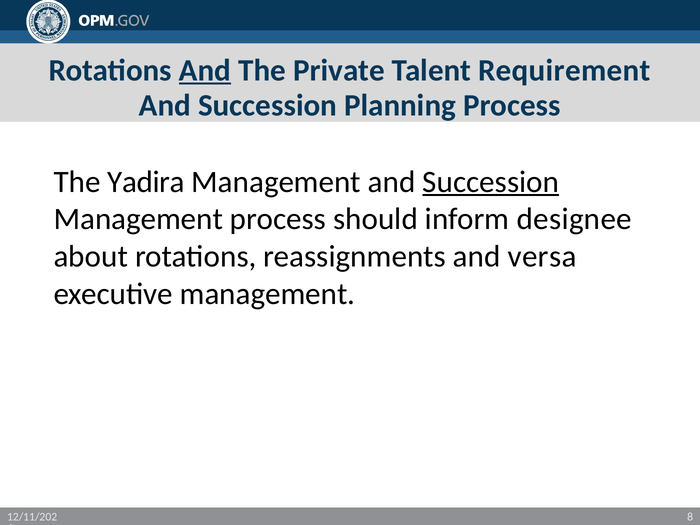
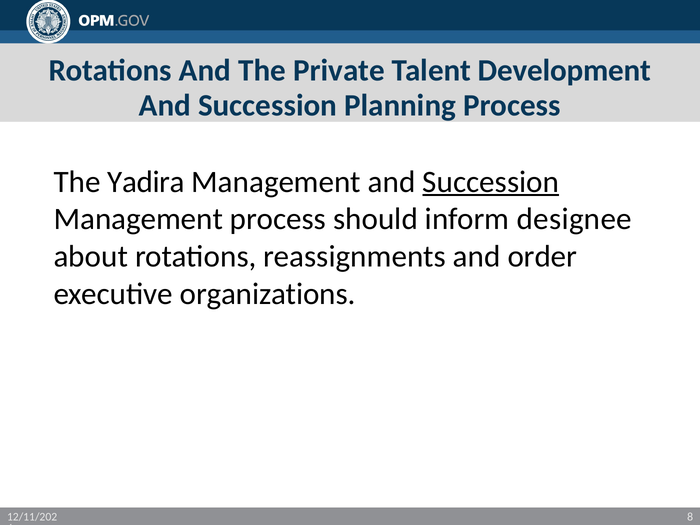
And underline: present -> none (205, 70)
Requirement: Requirement -> Development (565, 70)
versa: versa -> order (542, 256)
executive management: management -> organizations (268, 294)
